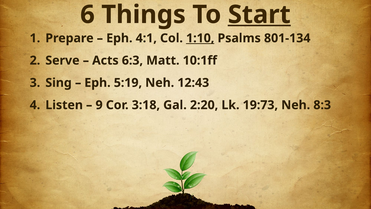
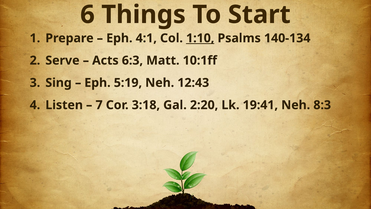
Start underline: present -> none (259, 15)
801-134: 801-134 -> 140-134 (287, 38)
9: 9 -> 7 (99, 105)
19:73: 19:73 -> 19:41 (260, 105)
